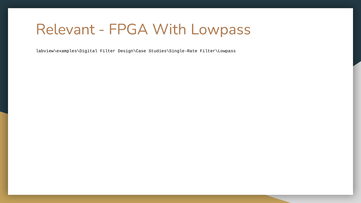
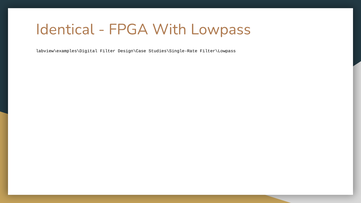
Relevant: Relevant -> Identical (65, 29)
